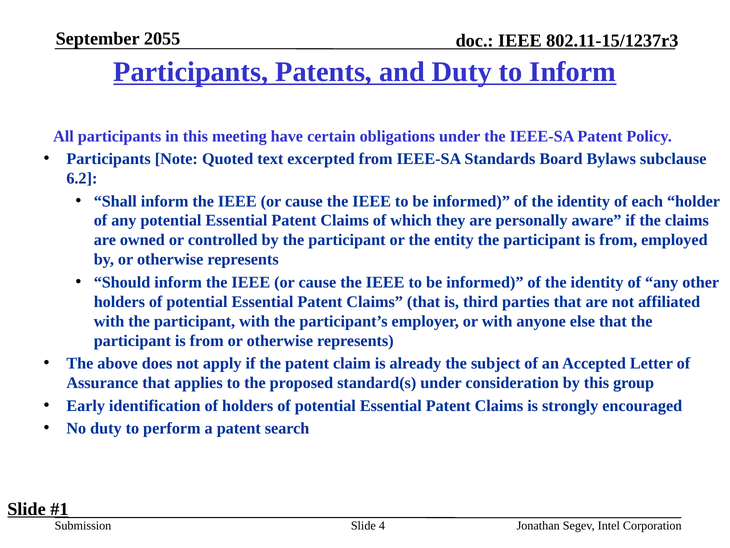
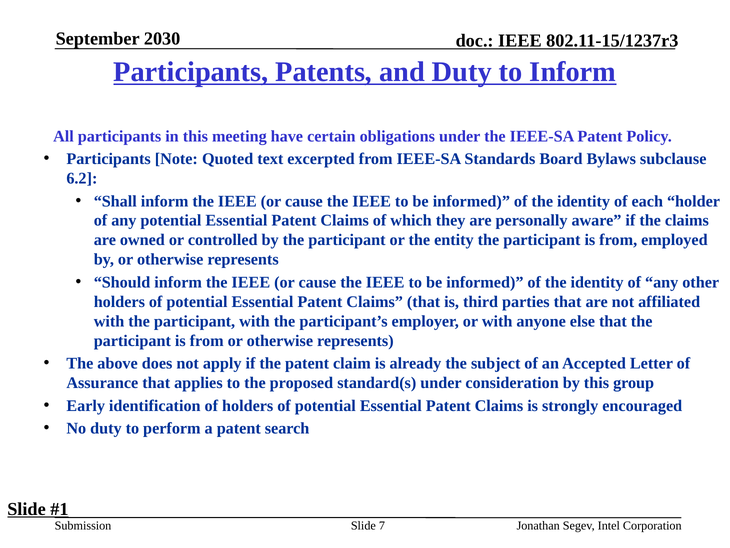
2055: 2055 -> 2030 (162, 39)
4: 4 -> 7 (382, 525)
